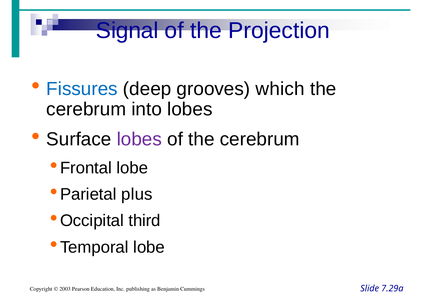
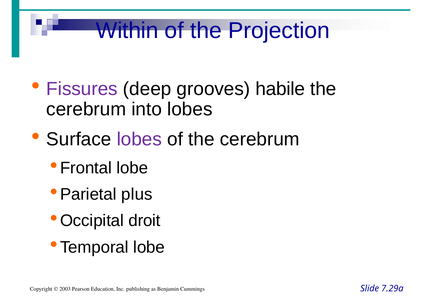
Signal: Signal -> Within (127, 30)
Fissures colour: blue -> purple (82, 89)
which: which -> habile (280, 89)
third: third -> droit (144, 221)
